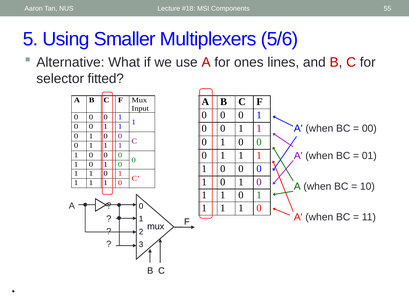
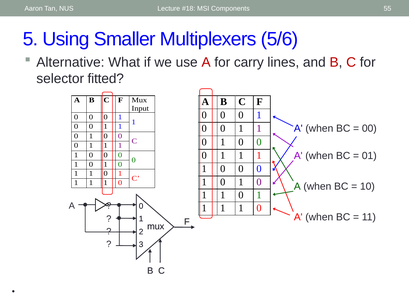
ones: ones -> carry (249, 62)
